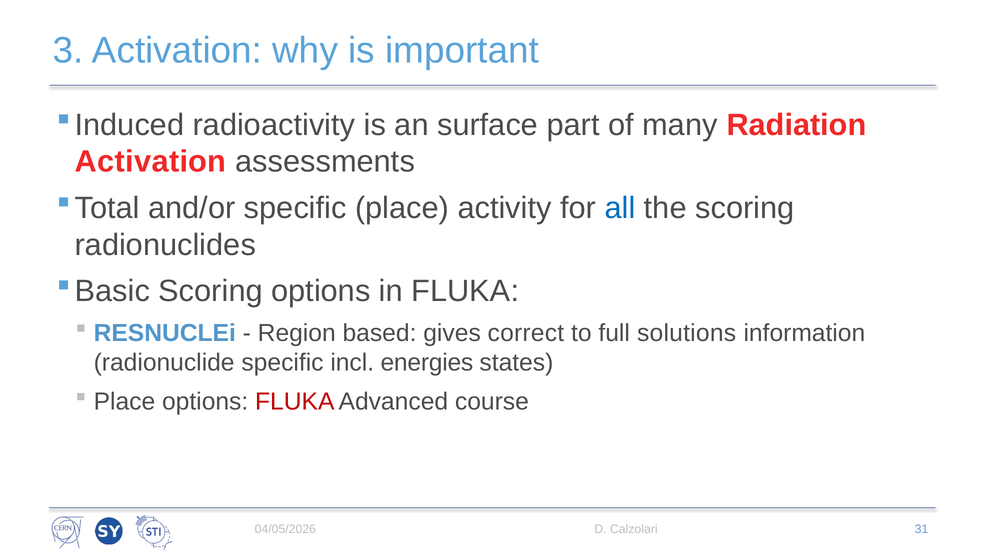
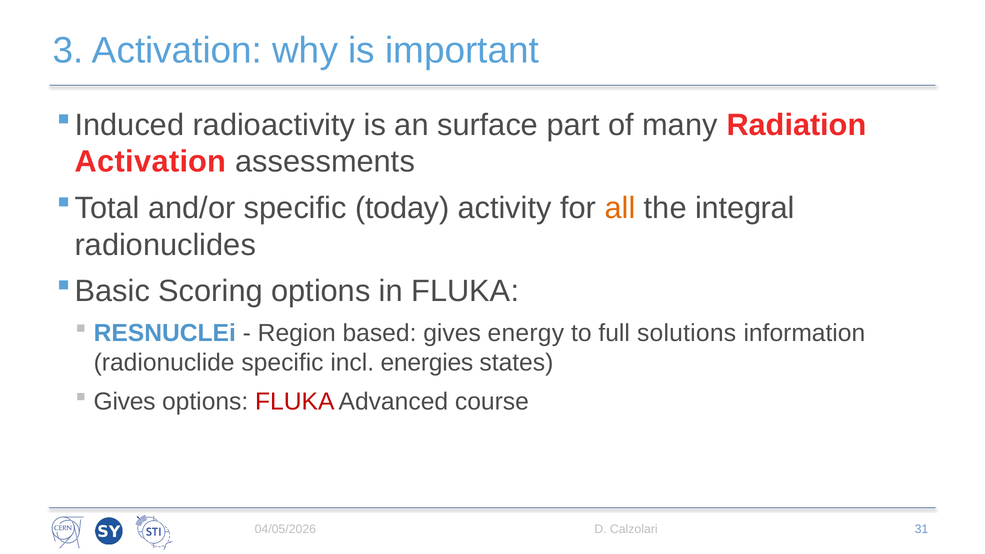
specific place: place -> today (402, 208)
all colour: blue -> orange (620, 208)
the scoring: scoring -> integral (745, 208)
correct: correct -> energy (526, 333)
Place: Place -> Gives (125, 402)
